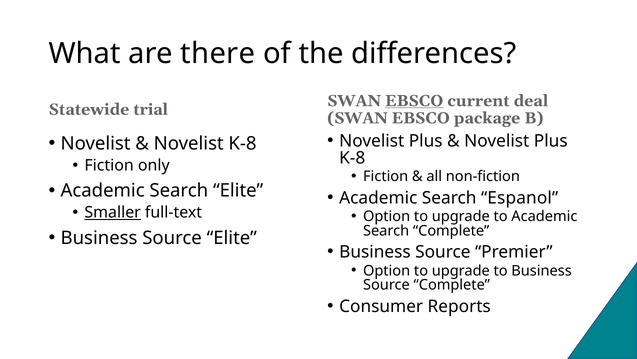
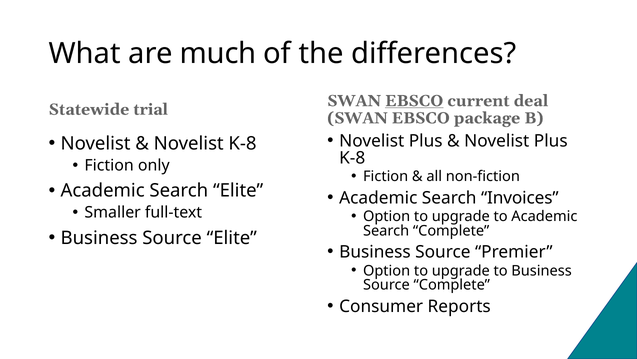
there: there -> much (218, 54)
Espanol: Espanol -> Invoices (520, 198)
Smaller underline: present -> none (113, 212)
